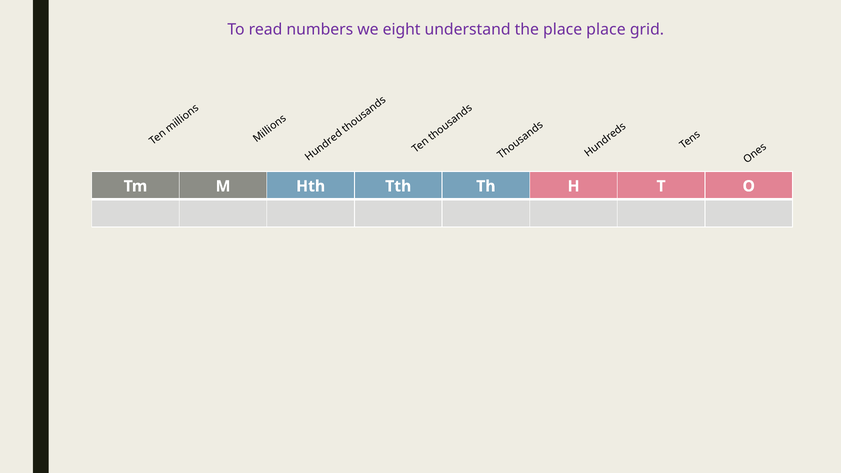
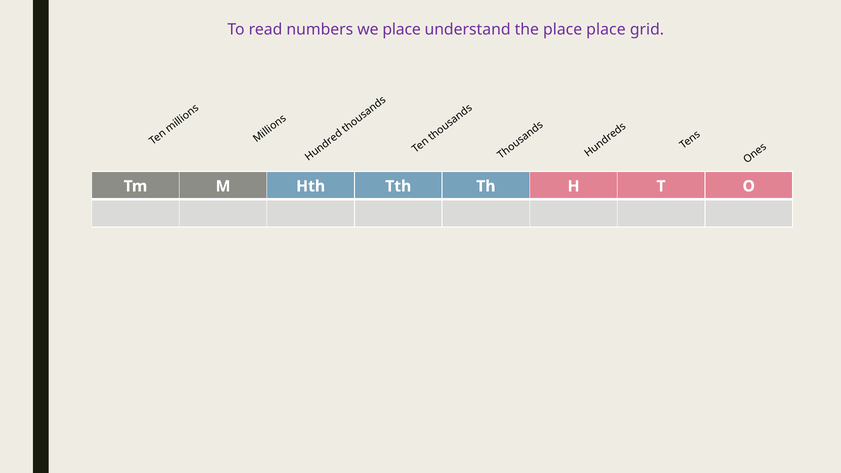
we eight: eight -> place (402, 30)
